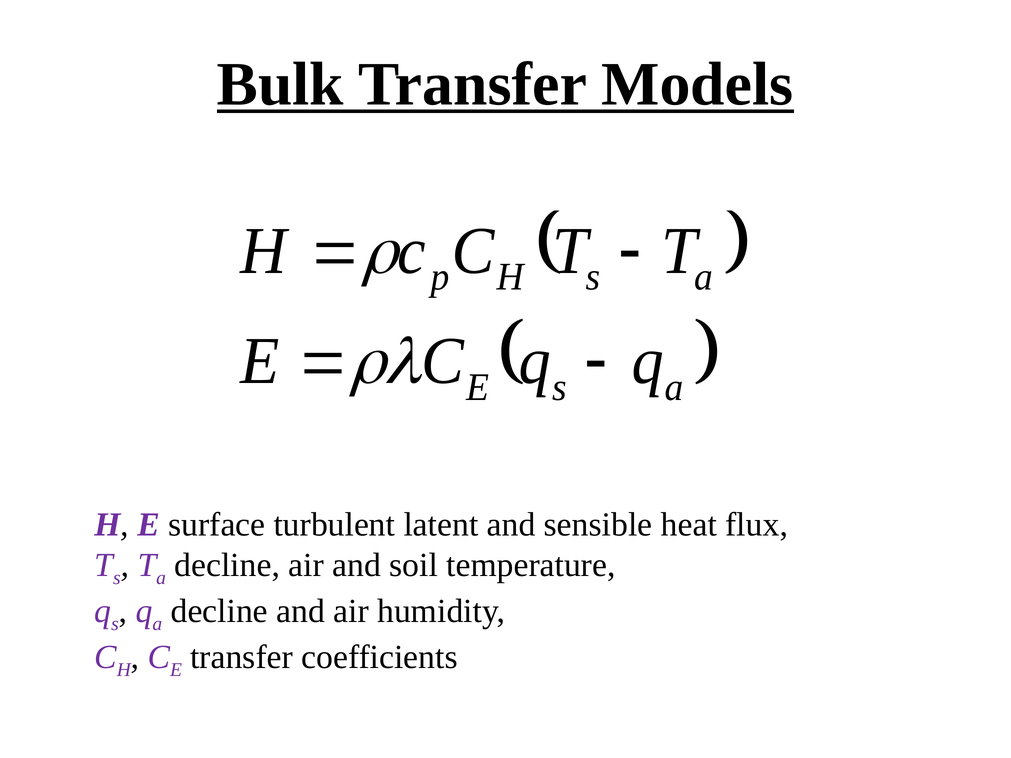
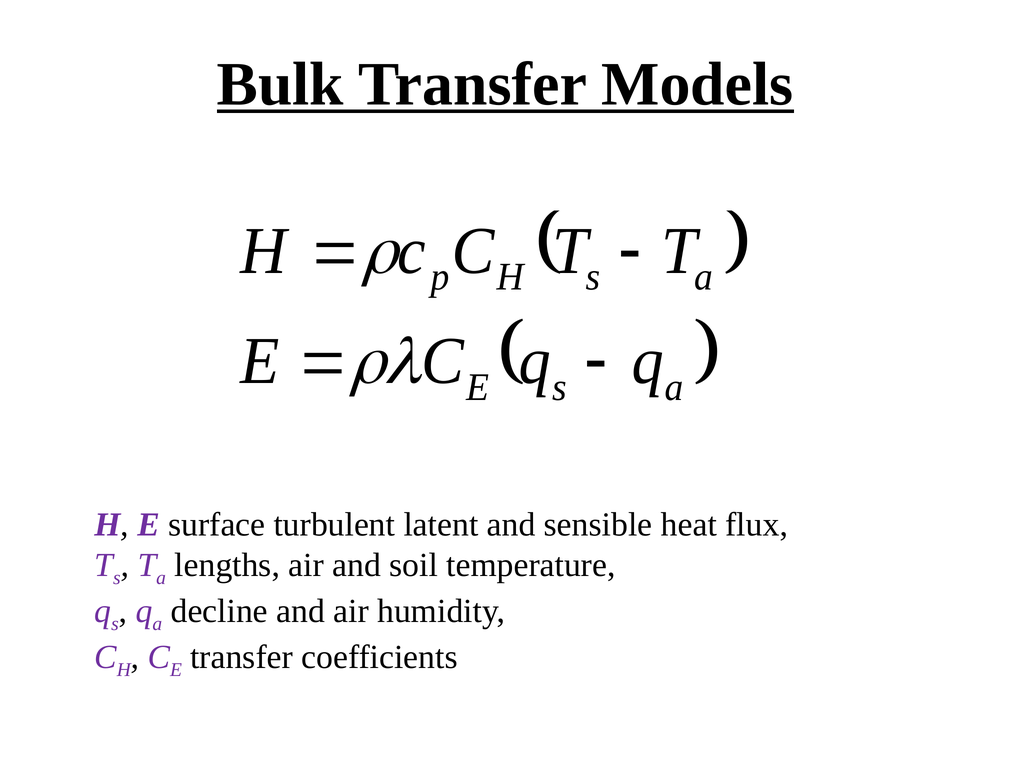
decline: decline -> lengths (227, 565)
